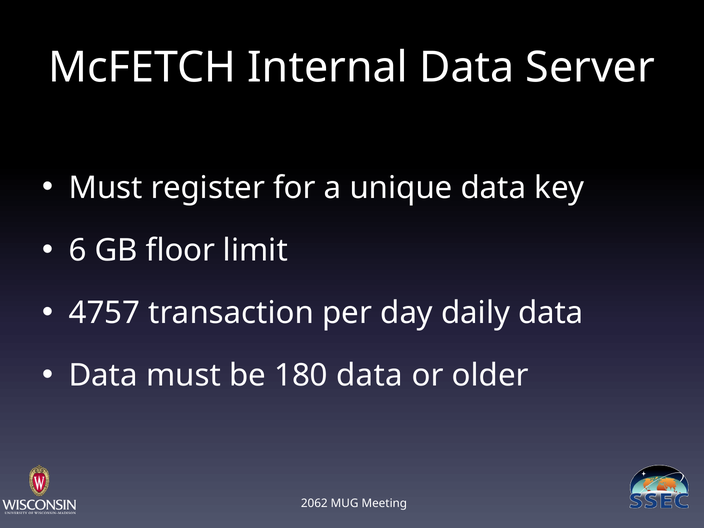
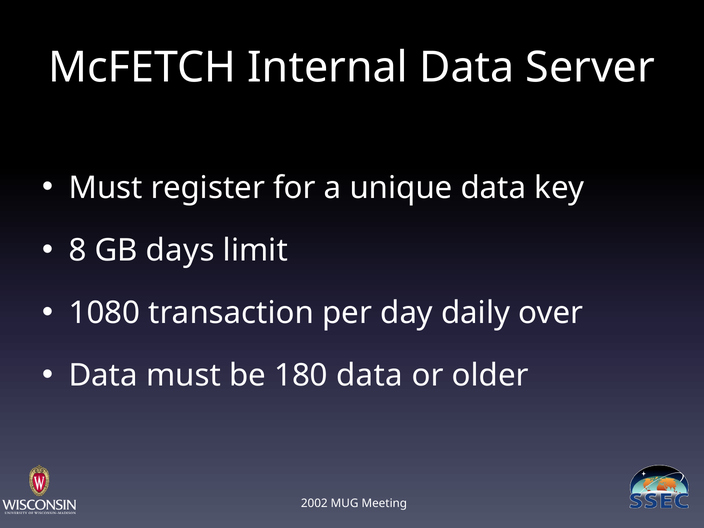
6: 6 -> 8 (78, 250)
floor: floor -> days (180, 250)
4757: 4757 -> 1080 (104, 313)
daily data: data -> over (551, 313)
2062: 2062 -> 2002 (314, 503)
